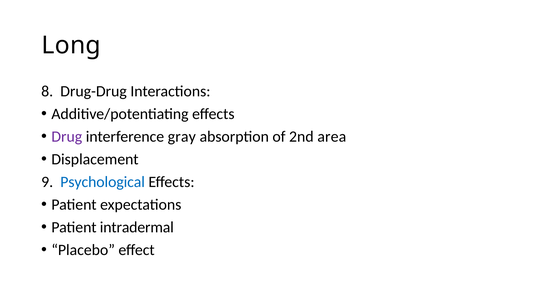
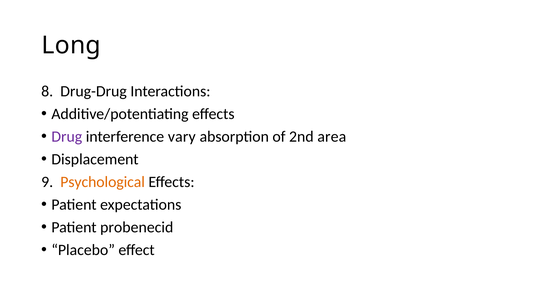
gray: gray -> vary (182, 137)
Psychological colour: blue -> orange (103, 182)
intradermal: intradermal -> probenecid (137, 228)
